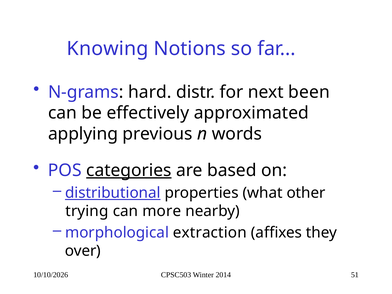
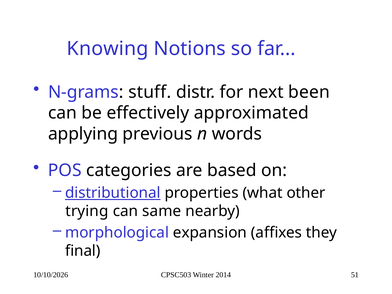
hard: hard -> stuff (150, 92)
categories underline: present -> none (129, 170)
more: more -> same (162, 211)
extraction: extraction -> expansion (210, 233)
over: over -> final (83, 251)
